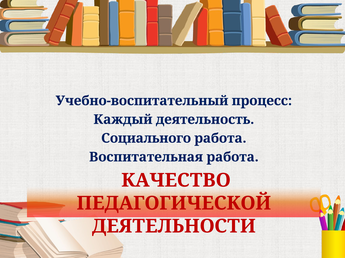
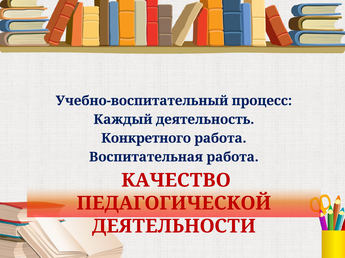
Социального: Социального -> Конкретного (146, 139)
